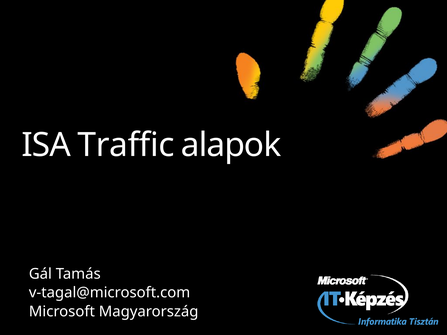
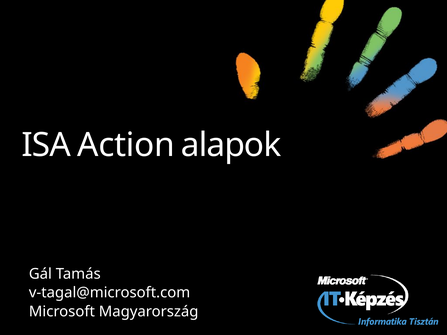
Traffic: Traffic -> Action (126, 145)
